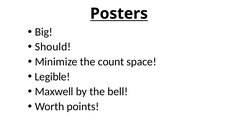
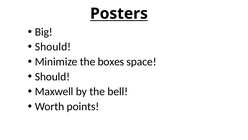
count: count -> boxes (111, 62)
Legible: Legible -> Should (52, 76)
